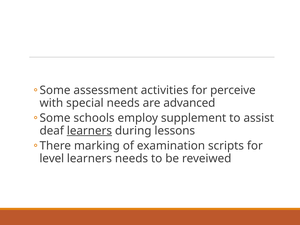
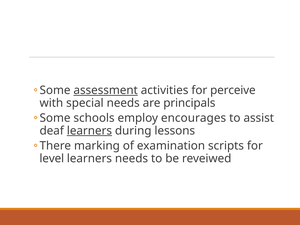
assessment underline: none -> present (106, 90)
advanced: advanced -> principals (189, 103)
supplement: supplement -> encourages (194, 118)
